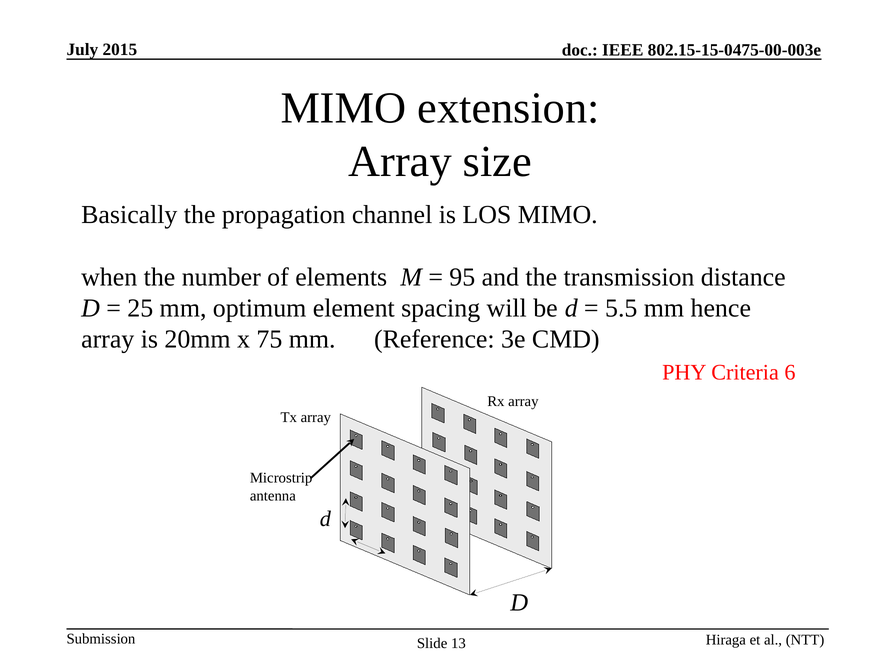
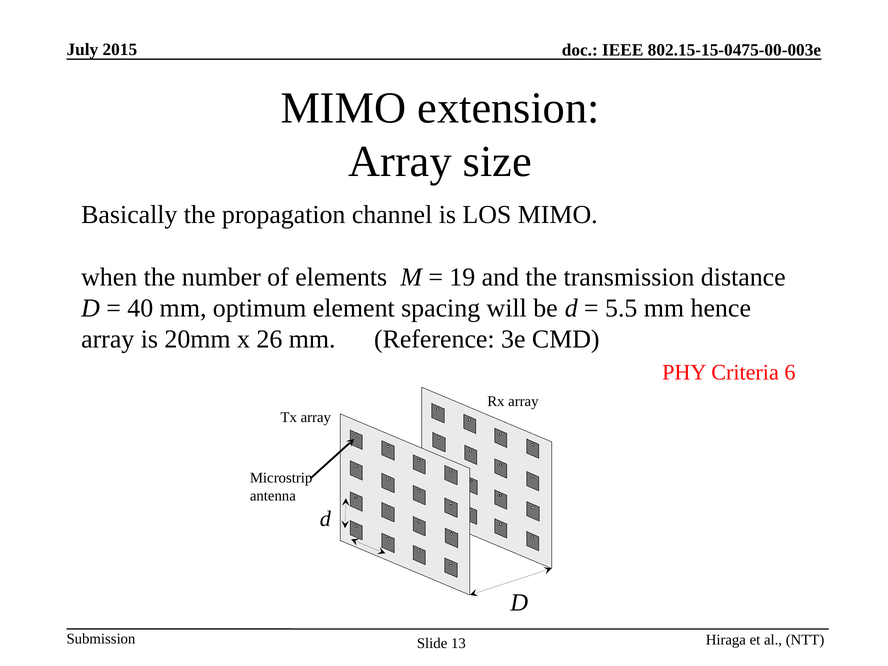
95: 95 -> 19 (462, 277)
25: 25 -> 40 (140, 308)
75: 75 -> 26 (269, 339)
